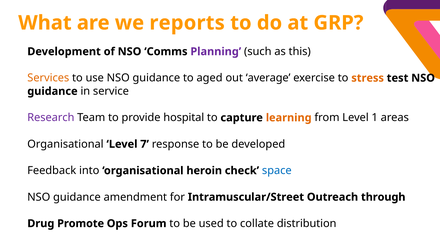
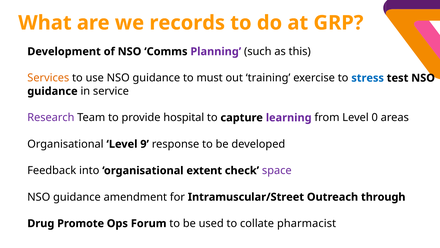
reports: reports -> records (187, 23)
aged: aged -> must (210, 78)
average: average -> training (268, 78)
stress colour: orange -> blue (368, 78)
learning colour: orange -> purple (289, 117)
1: 1 -> 0 (375, 117)
7: 7 -> 9 (145, 144)
heroin: heroin -> extent (204, 170)
space colour: blue -> purple (277, 170)
distribution: distribution -> pharmacist (307, 223)
